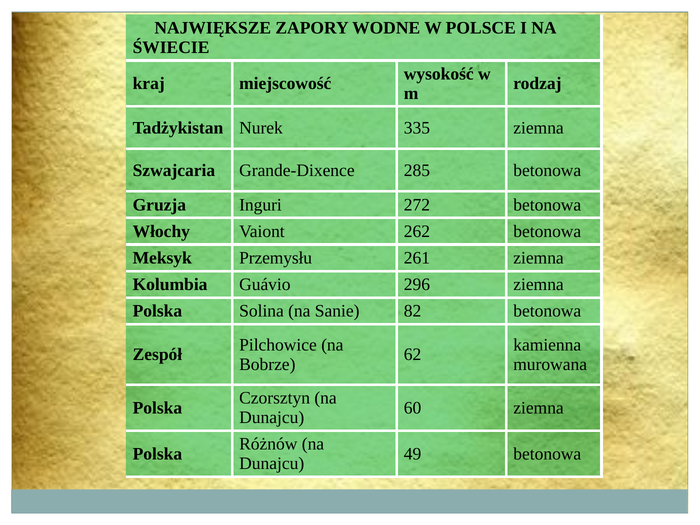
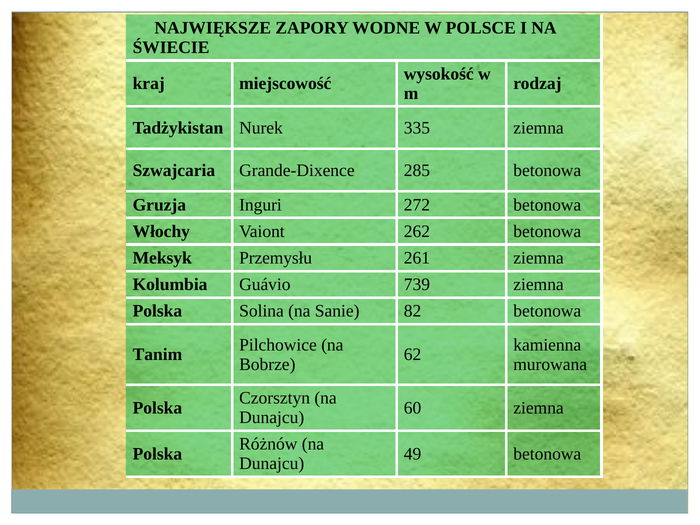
296: 296 -> 739 (417, 284)
Zespół: Zespół -> Tanim (157, 355)
